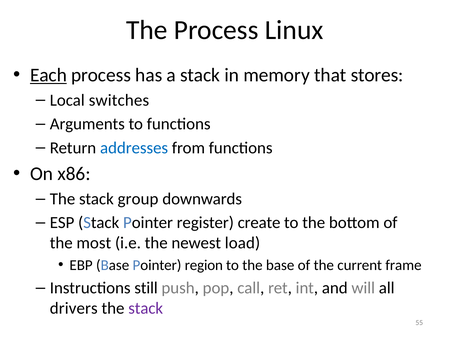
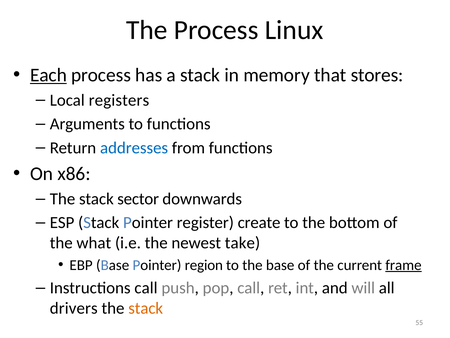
switches: switches -> registers (119, 100)
group: group -> sector (138, 199)
most: most -> what (94, 243)
load: load -> take (242, 243)
frame underline: none -> present (403, 265)
Instructions still: still -> call (146, 287)
stack colour: purple -> orange (146, 308)
